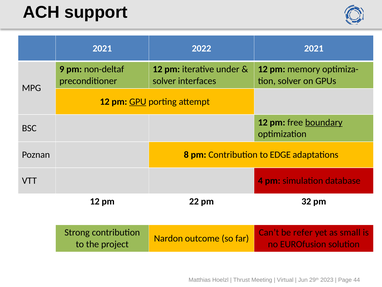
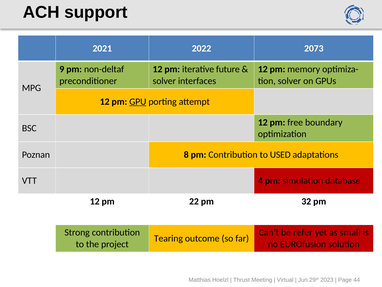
2022 2021: 2021 -> 2073 (314, 48)
under: under -> future (228, 69)
boundary underline: present -> none (324, 122)
EDGE: EDGE -> USED (280, 155)
Nardon: Nardon -> Tearing (168, 238)
